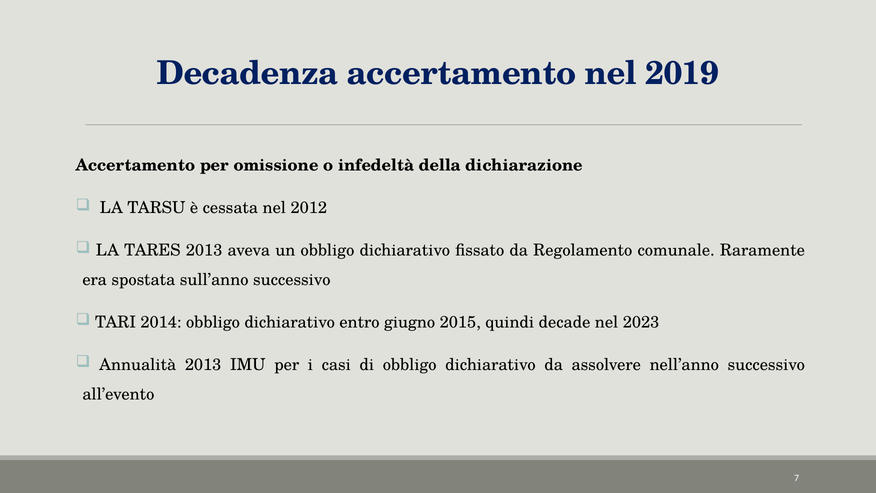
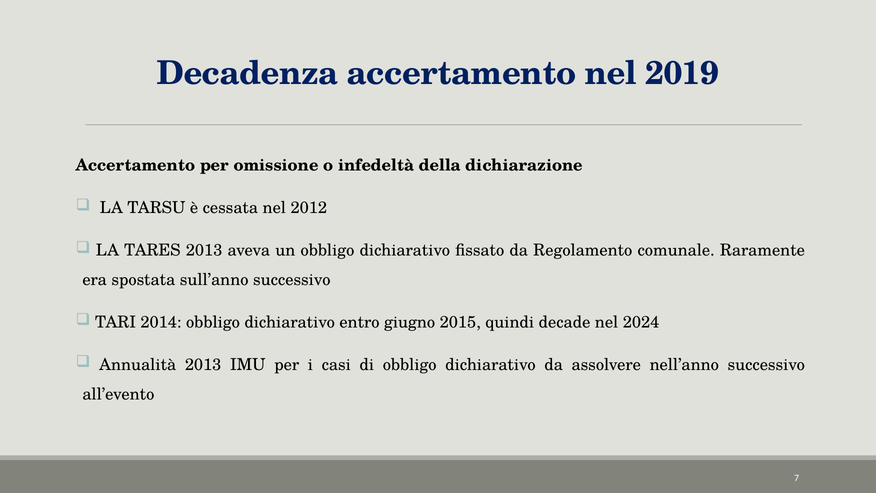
2023: 2023 -> 2024 (641, 322)
